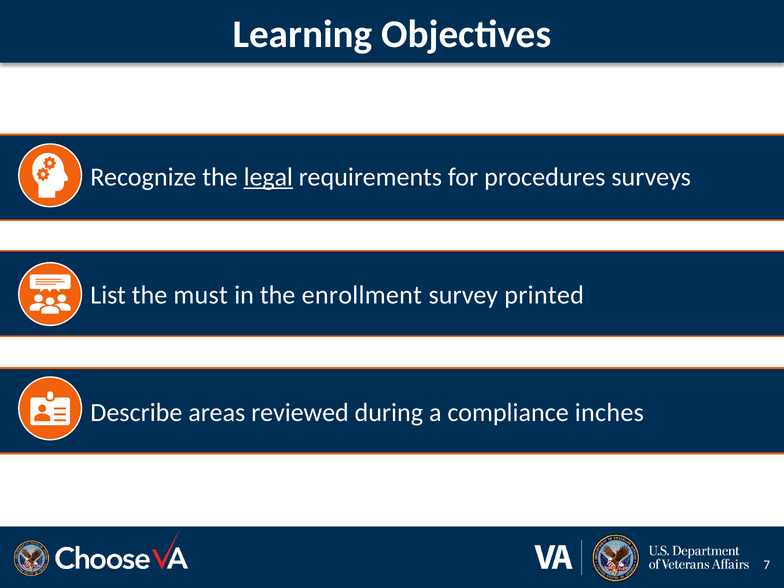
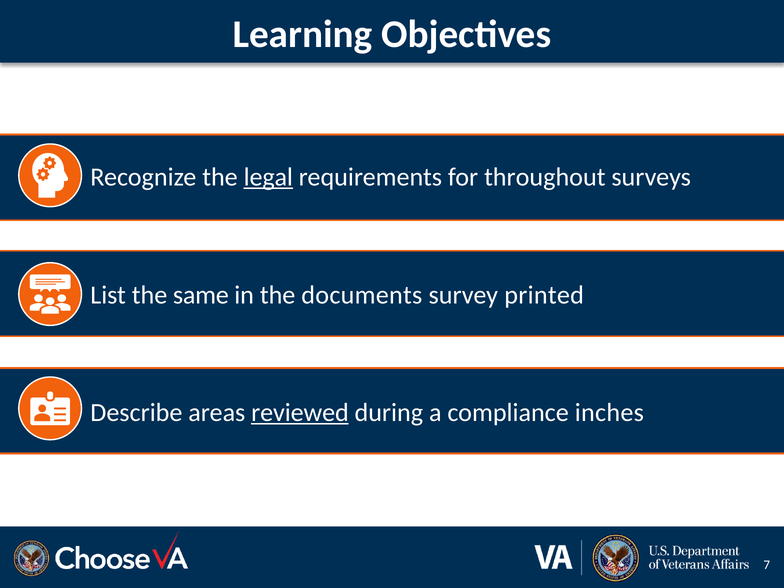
procedures: procedures -> throughout (545, 177)
must: must -> same (201, 295)
enrollment: enrollment -> documents (362, 295)
reviewed underline: none -> present (300, 413)
